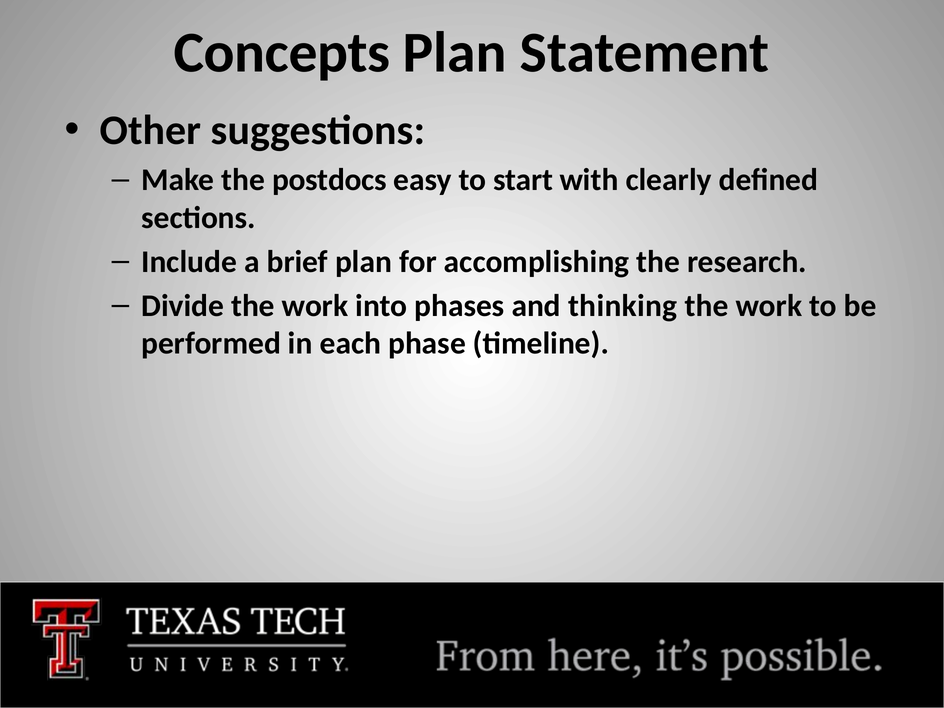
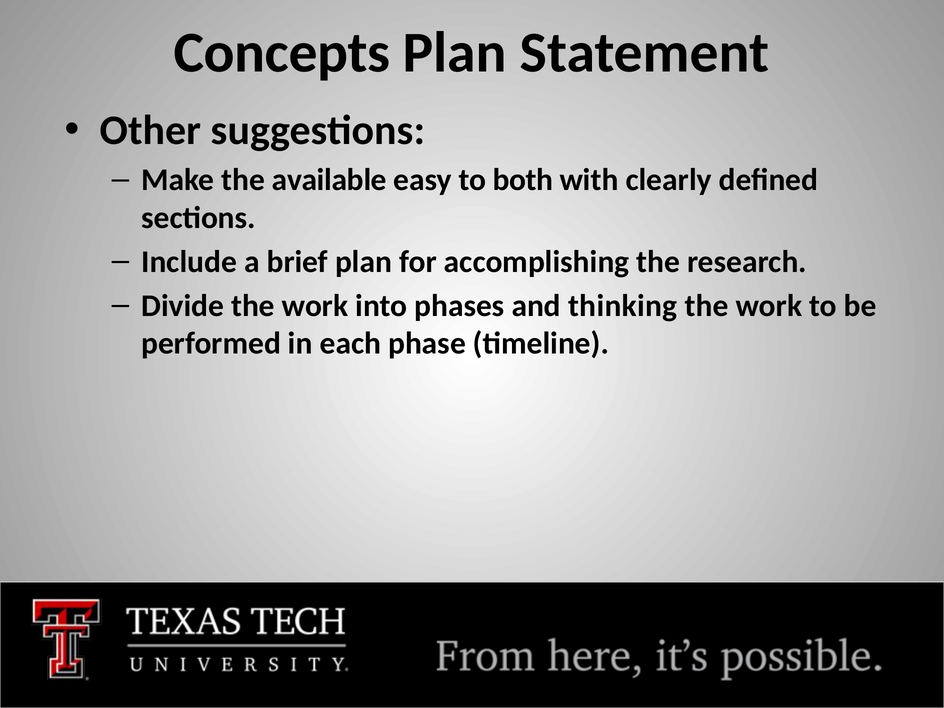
postdocs: postdocs -> available (329, 180)
start: start -> both (523, 180)
